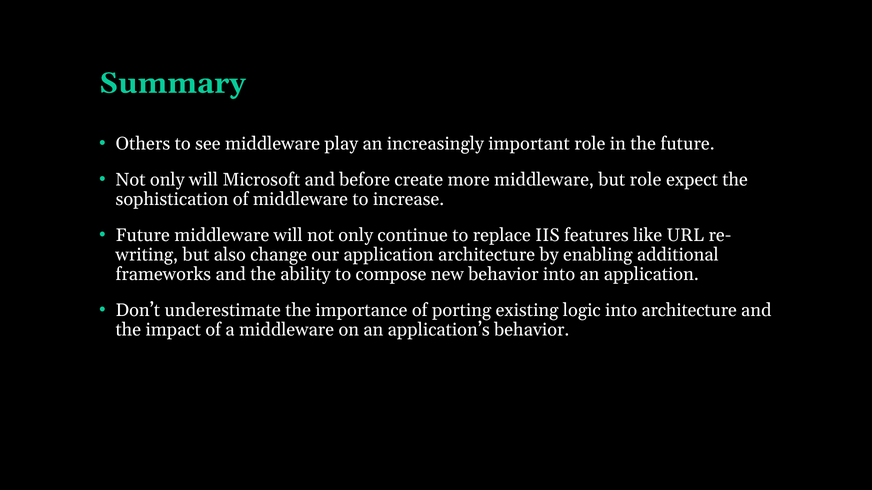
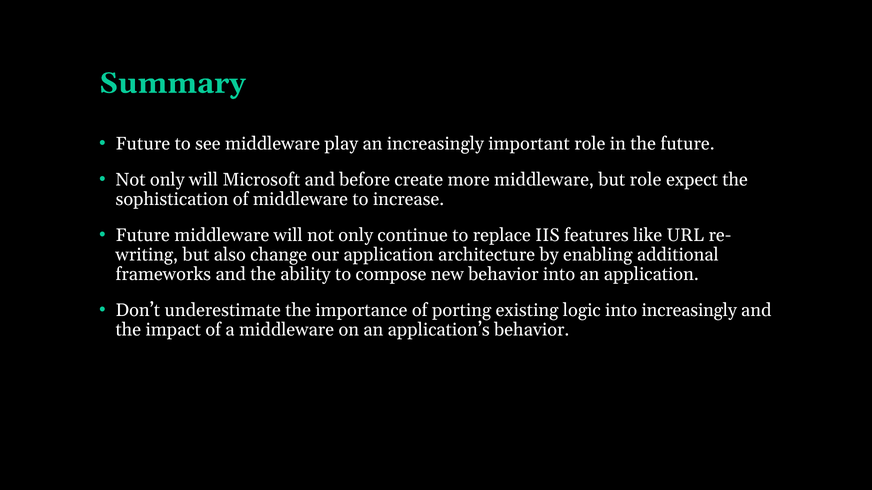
Others: Others -> Future (143, 144)
into architecture: architecture -> increasingly (689, 311)
